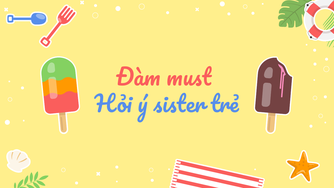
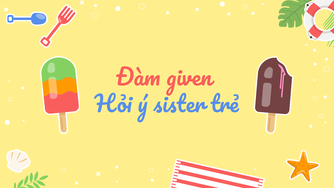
must: must -> given (189, 78)
